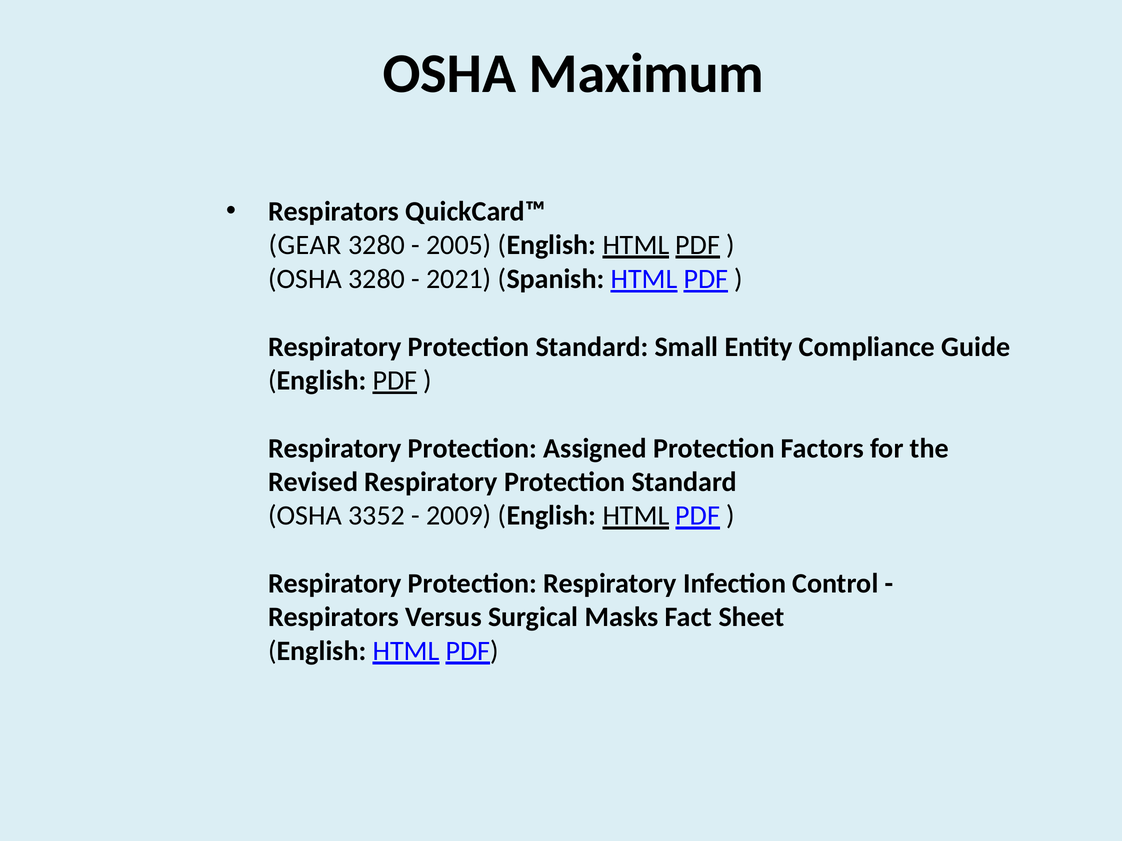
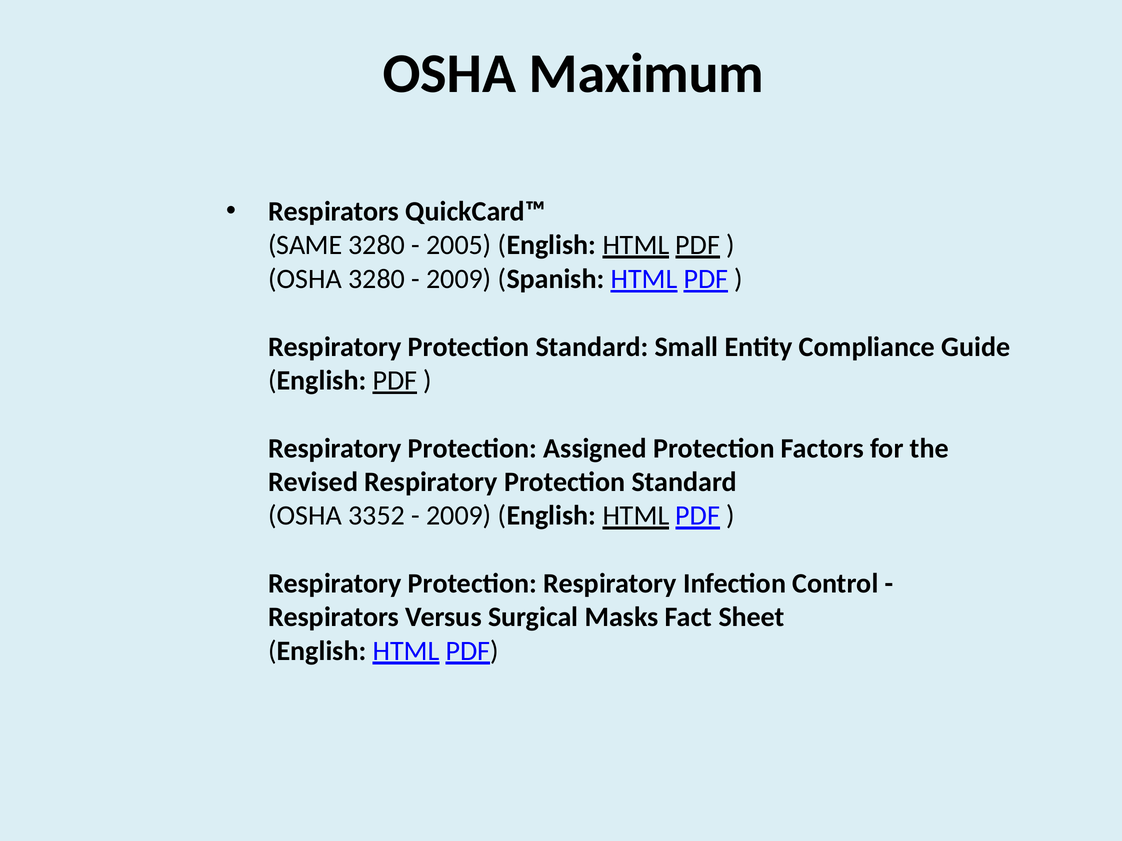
GEAR: GEAR -> SAME (305, 245)
2021: 2021 -> 2009 (459, 279)
